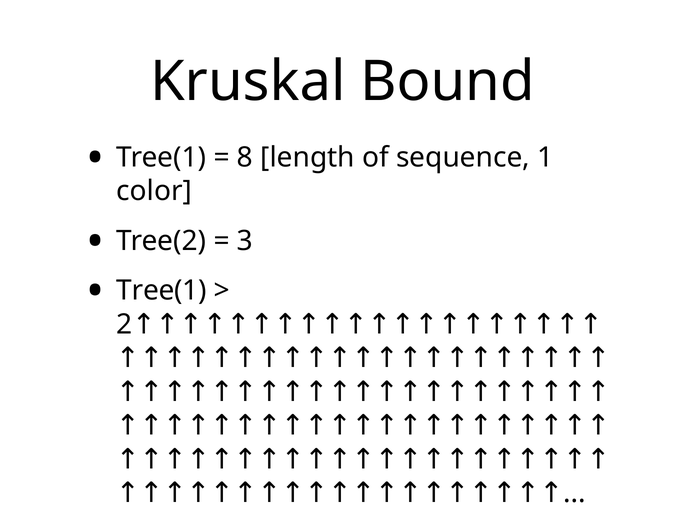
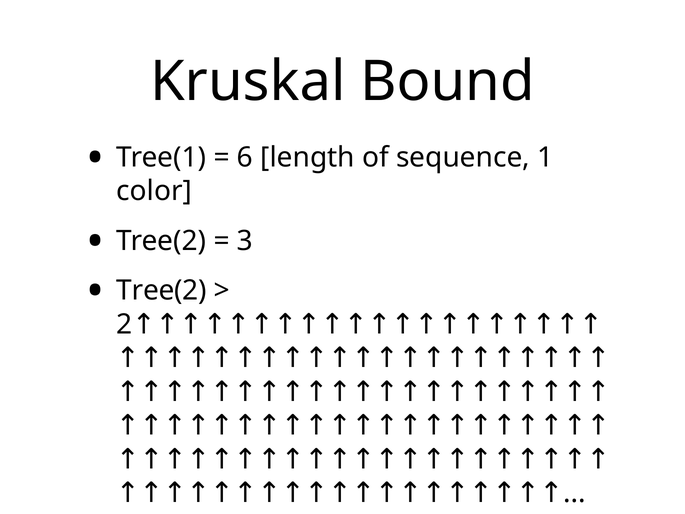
8: 8 -> 6 (245, 157)
Tree(1: Tree(1 -> Tree(2 (161, 291)
